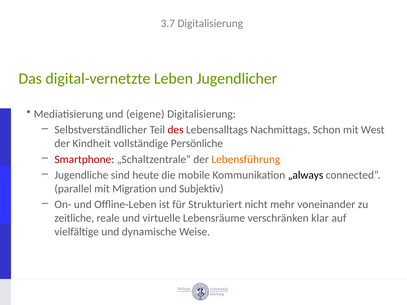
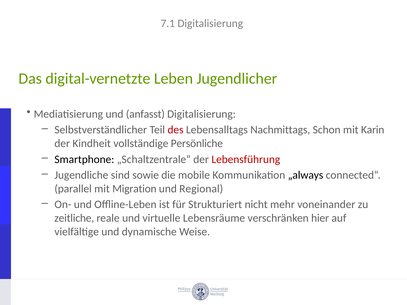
3.7: 3.7 -> 7.1 (168, 24)
eigene: eigene -> anfasst (145, 114)
West: West -> Karin (373, 130)
Smartphone colour: red -> black (84, 159)
Lebensführung colour: orange -> red (246, 159)
heute: heute -> sowie (146, 175)
Subjektiv: Subjektiv -> Regional (201, 189)
klar: klar -> hier (320, 218)
